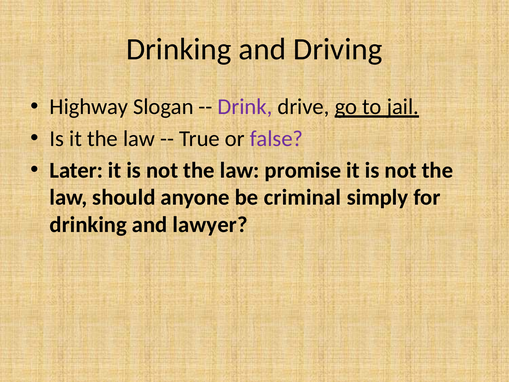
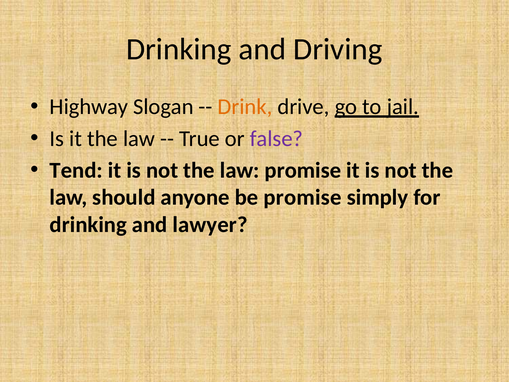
Drink colour: purple -> orange (245, 107)
Later: Later -> Tend (76, 170)
be criminal: criminal -> promise (302, 197)
